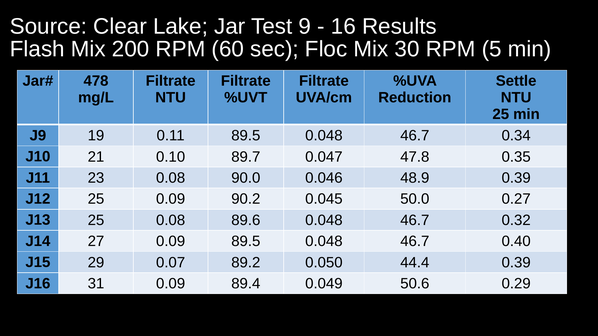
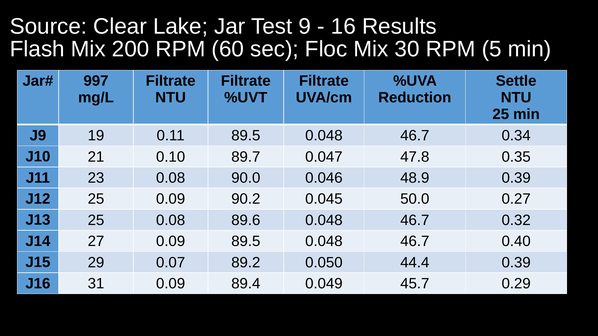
478: 478 -> 997 (96, 81)
50.6: 50.6 -> 45.7 (415, 284)
